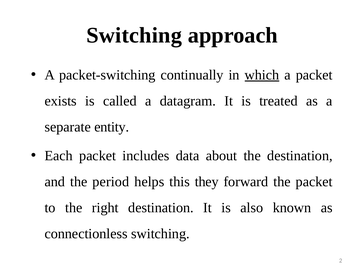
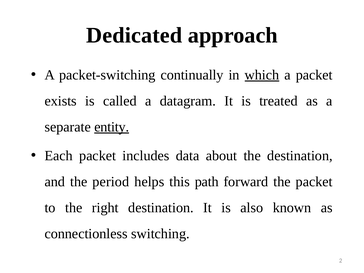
Switching: Switching -> Dedicated (134, 35)
entity underline: none -> present (112, 127)
they: they -> path (207, 182)
